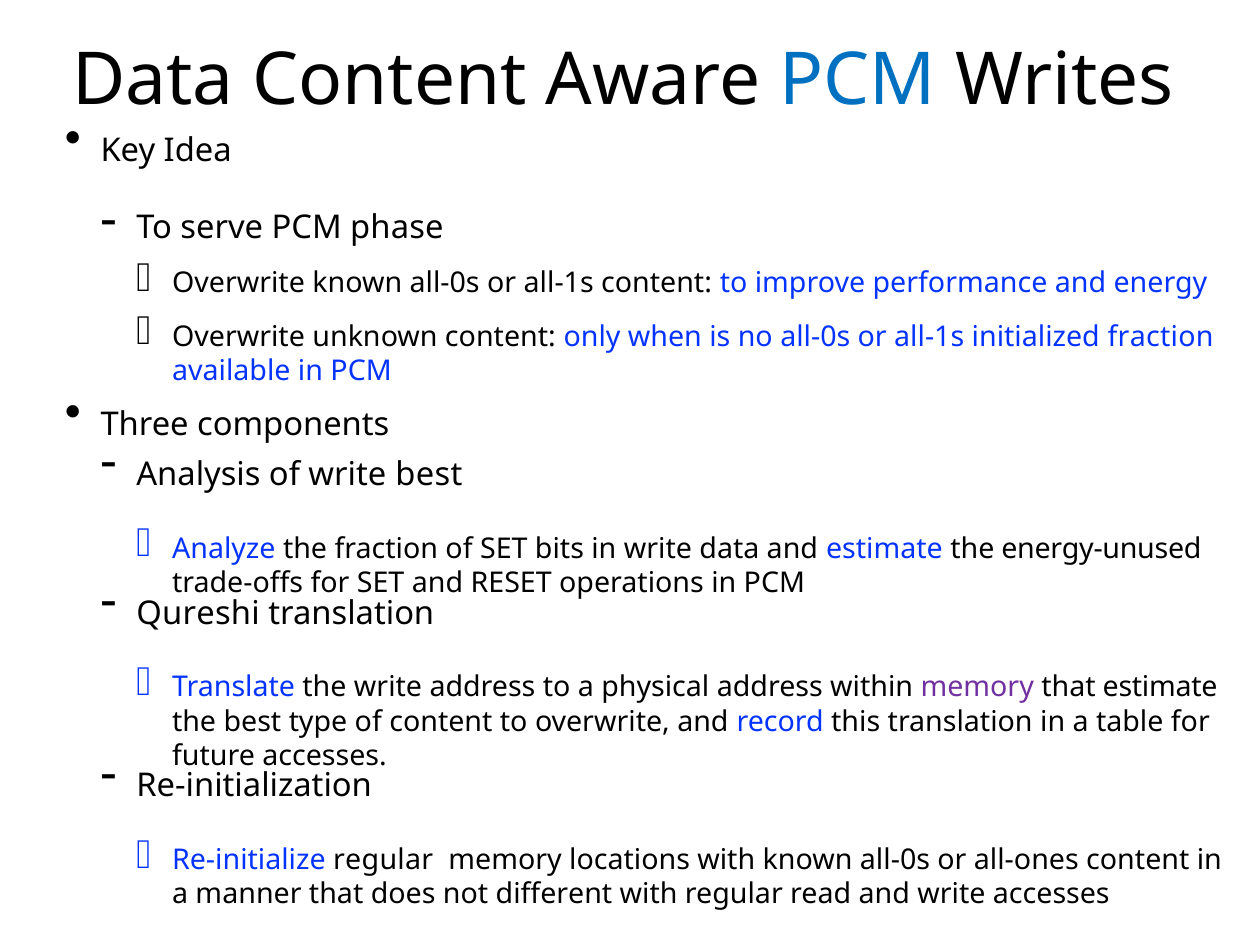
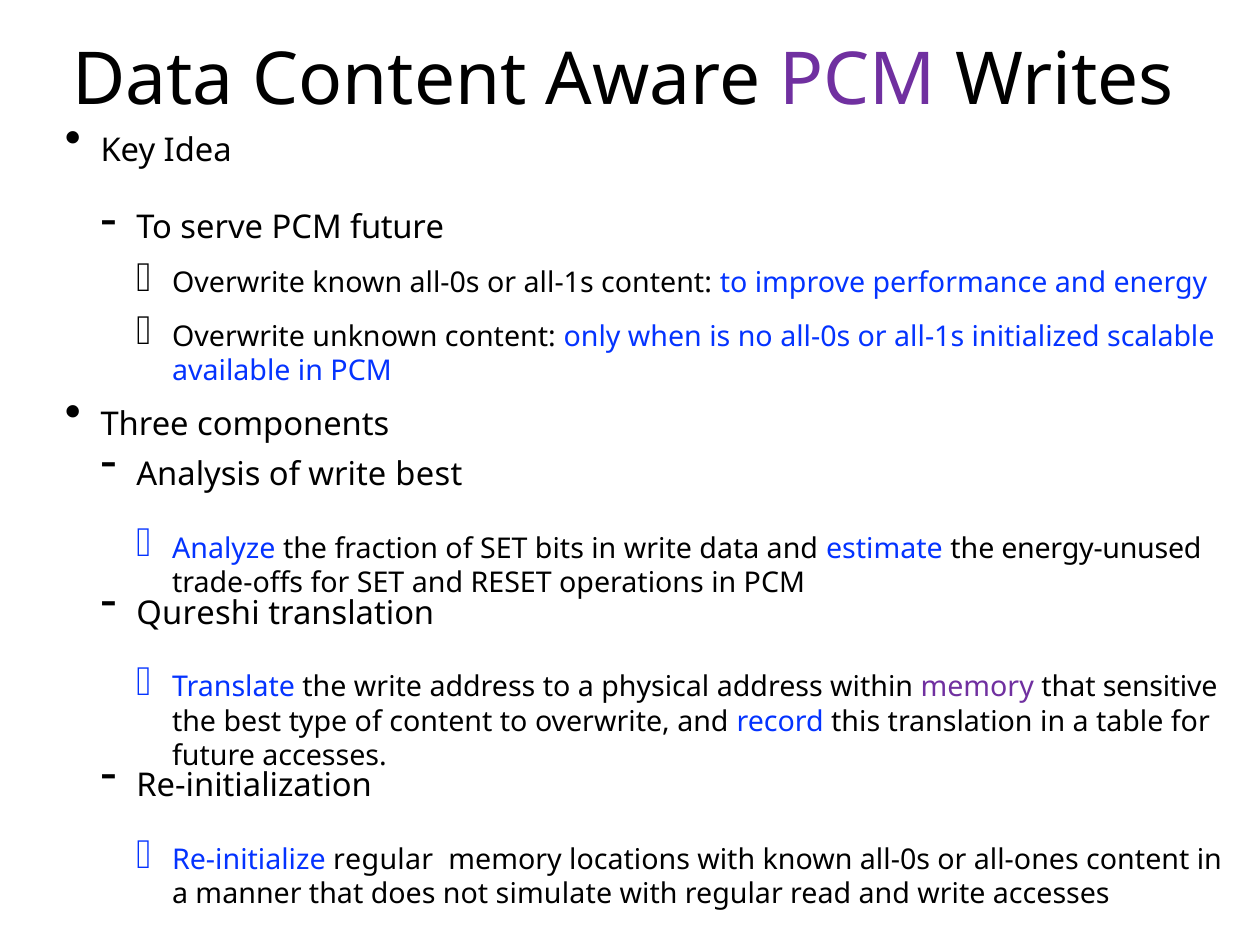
PCM colour: blue -> purple (858, 80)
PCM phase: phase -> future (397, 227)
initialized fraction: fraction -> scalable (1161, 337)
that estimate: estimate -> sensitive (1160, 688)
different: different -> simulate (554, 895)
